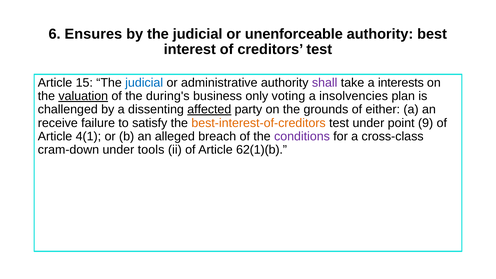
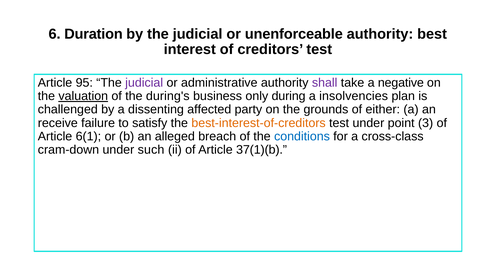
Ensures: Ensures -> Duration (93, 34)
15: 15 -> 95 (84, 83)
judicial colour: blue -> purple (144, 83)
interests: interests -> negative (401, 83)
voting: voting -> during (289, 96)
affected underline: present -> none (209, 110)
9: 9 -> 3 (426, 123)
4(1: 4(1 -> 6(1 (88, 136)
conditions colour: purple -> blue (302, 136)
tools: tools -> such (151, 150)
62(1)(b: 62(1)(b -> 37(1)(b (262, 150)
